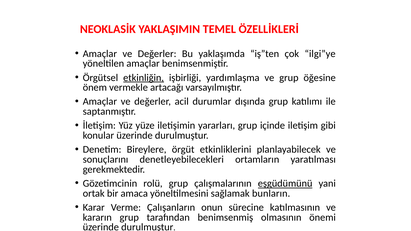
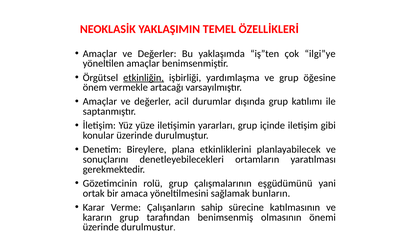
örgüt: örgüt -> plana (183, 150)
eşgüdümünü underline: present -> none (285, 184)
onun: onun -> sahip (212, 208)
